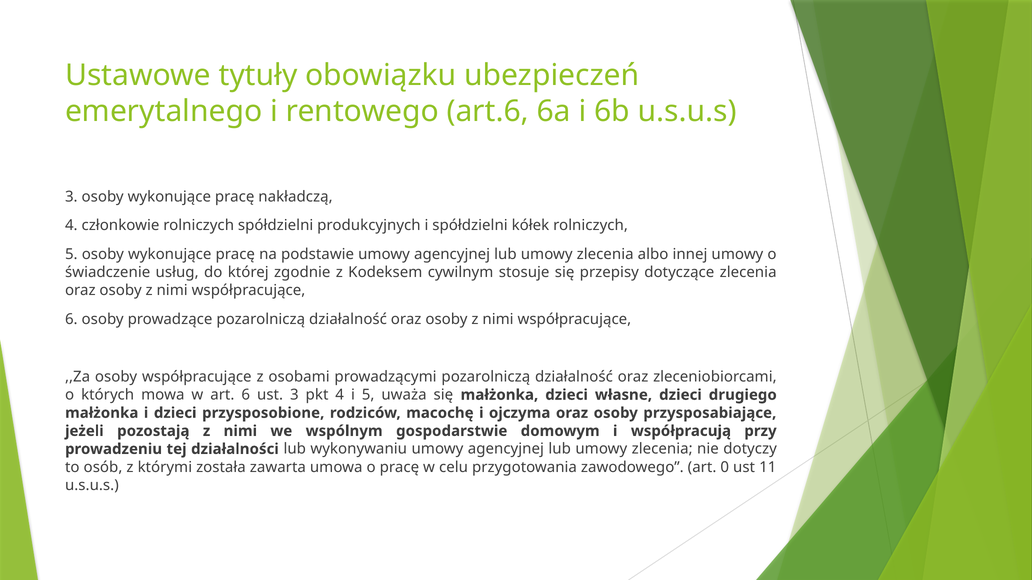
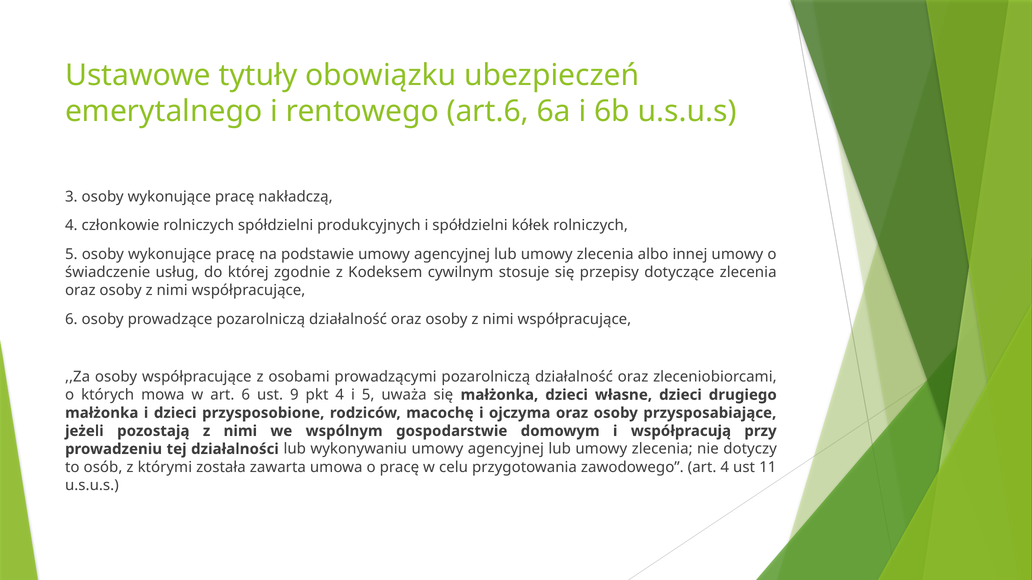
ust 3: 3 -> 9 (294, 395)
art 0: 0 -> 4 (725, 467)
